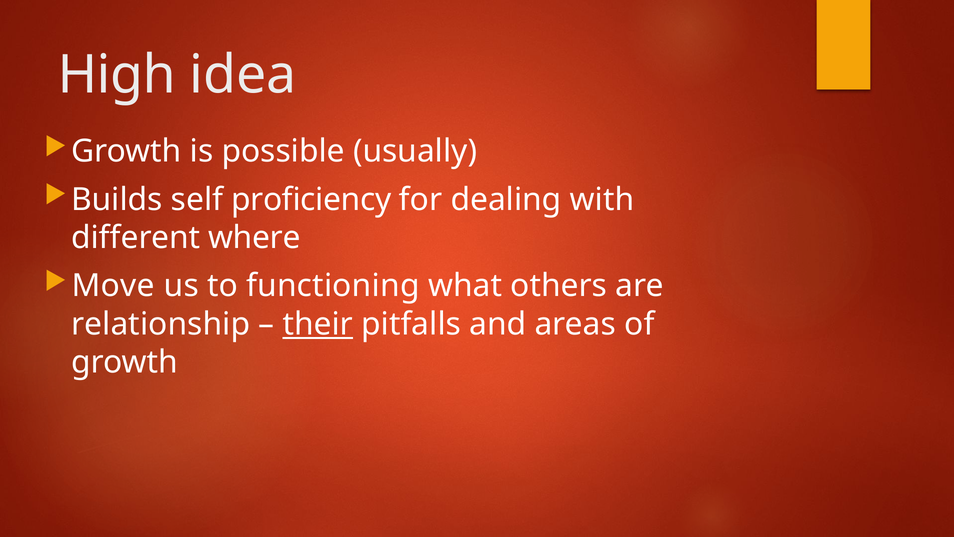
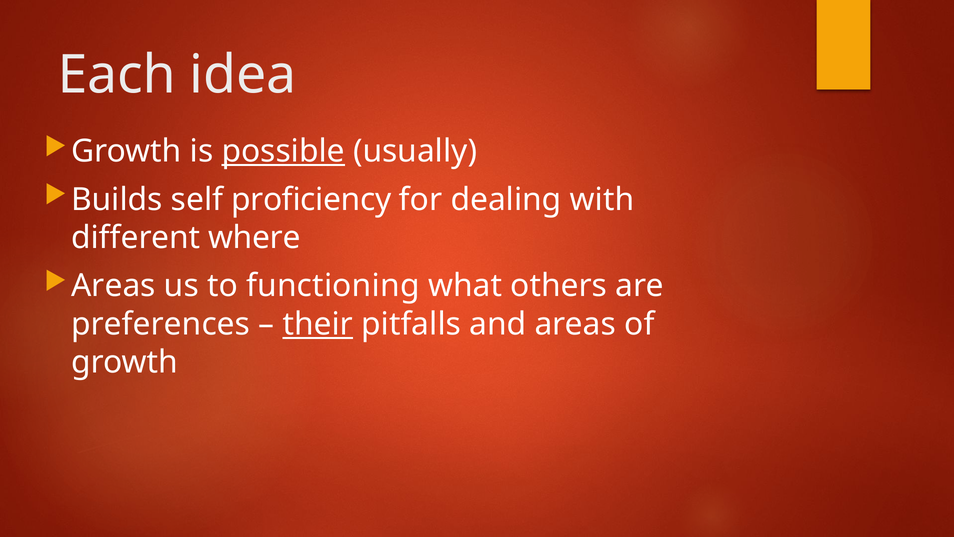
High: High -> Each (117, 75)
possible underline: none -> present (283, 151)
Move: Move -> Areas (113, 286)
relationship: relationship -> preferences (161, 324)
